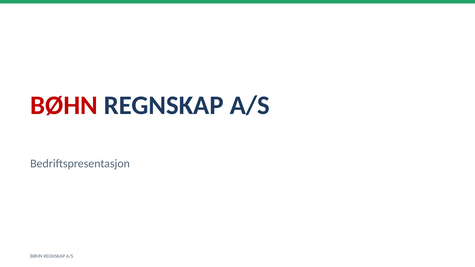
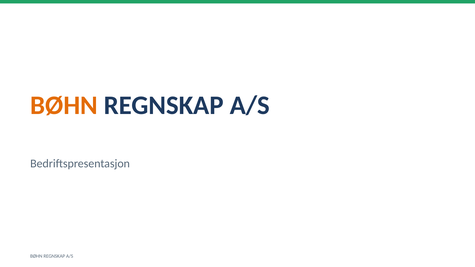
BØHN colour: red -> orange (64, 105)
